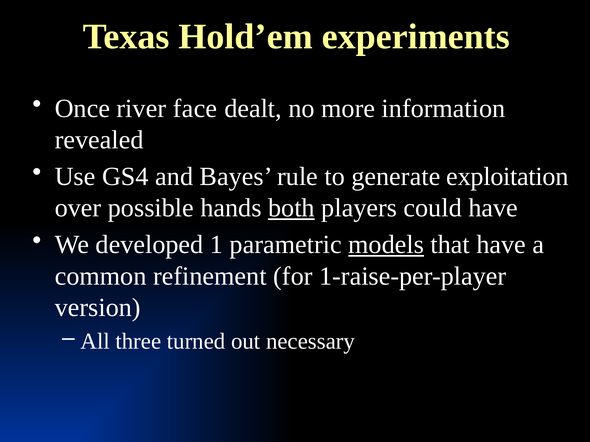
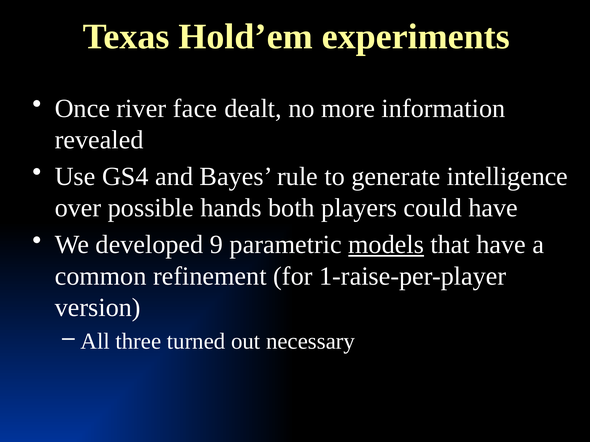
exploitation: exploitation -> intelligence (507, 177)
both underline: present -> none (291, 208)
1: 1 -> 9 (216, 245)
